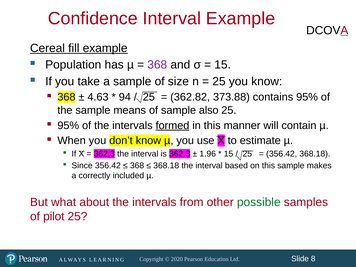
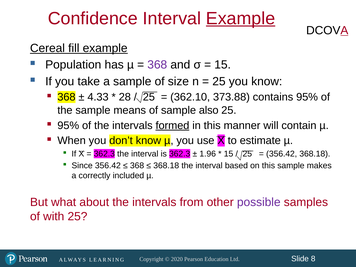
Example underline: none -> present (241, 18)
4.63: 4.63 -> 4.33 (98, 97)
94: 94 -> 28 (125, 97)
362.82: 362.82 -> 362.10 (190, 97)
possible colour: green -> purple (259, 202)
pilot: pilot -> with (54, 216)
